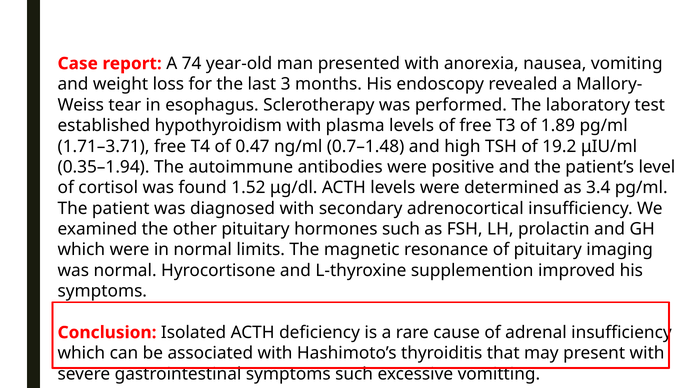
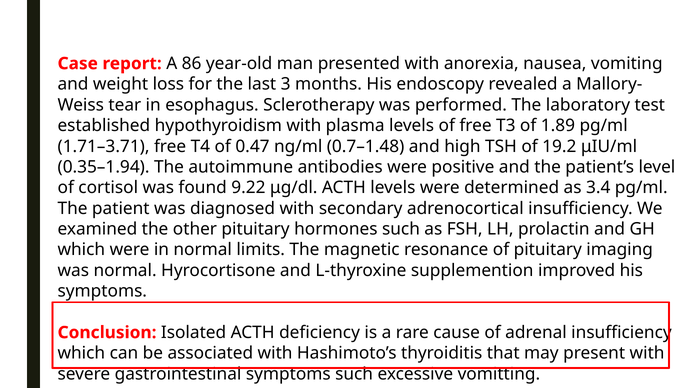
74: 74 -> 86 (192, 64)
1.52: 1.52 -> 9.22 (248, 188)
